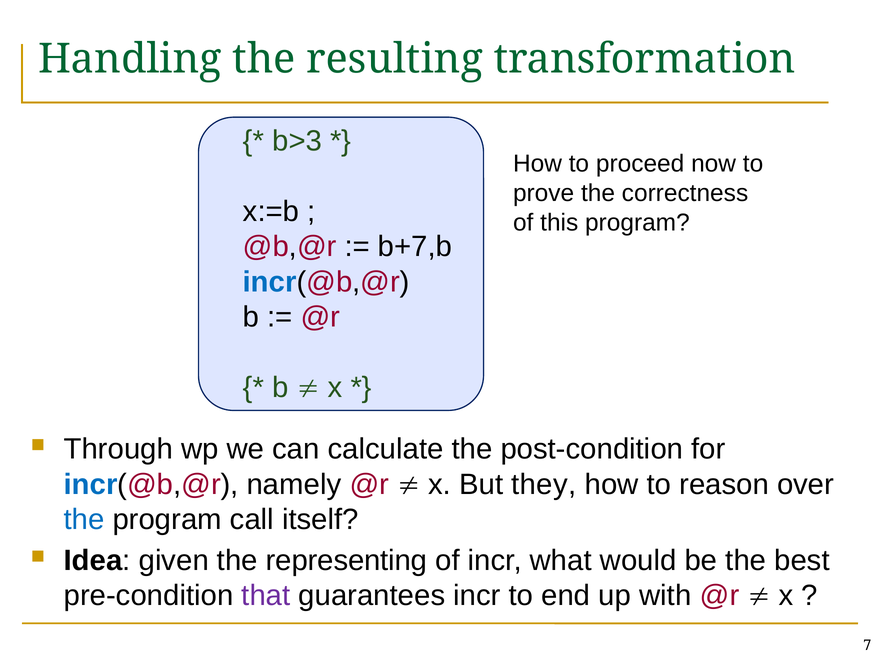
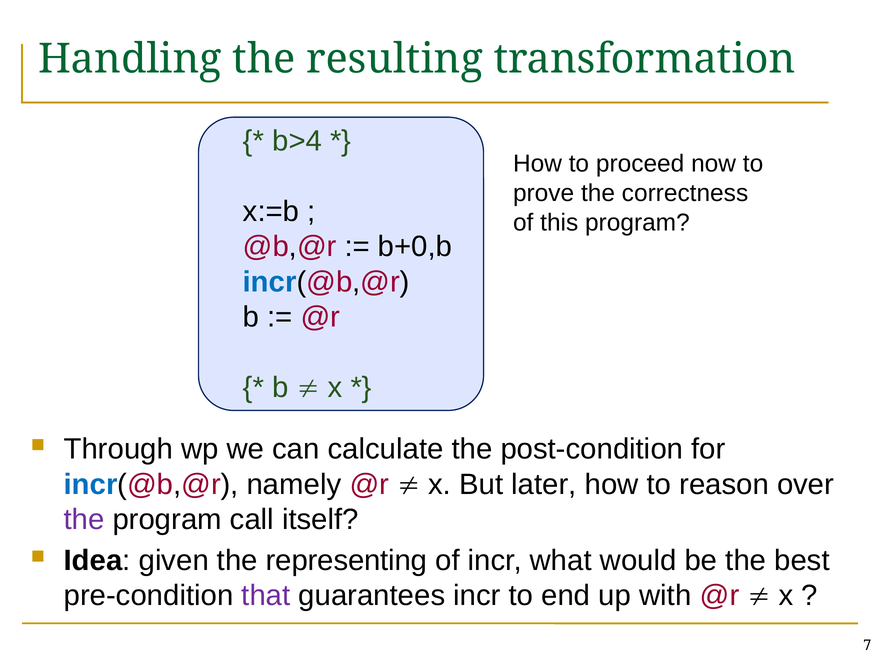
b>3: b>3 -> b>4 (297, 141)
b+7,b: b+7,b -> b+0,b (415, 247)
they: they -> later (544, 484)
the colour: blue -> purple (84, 520)
